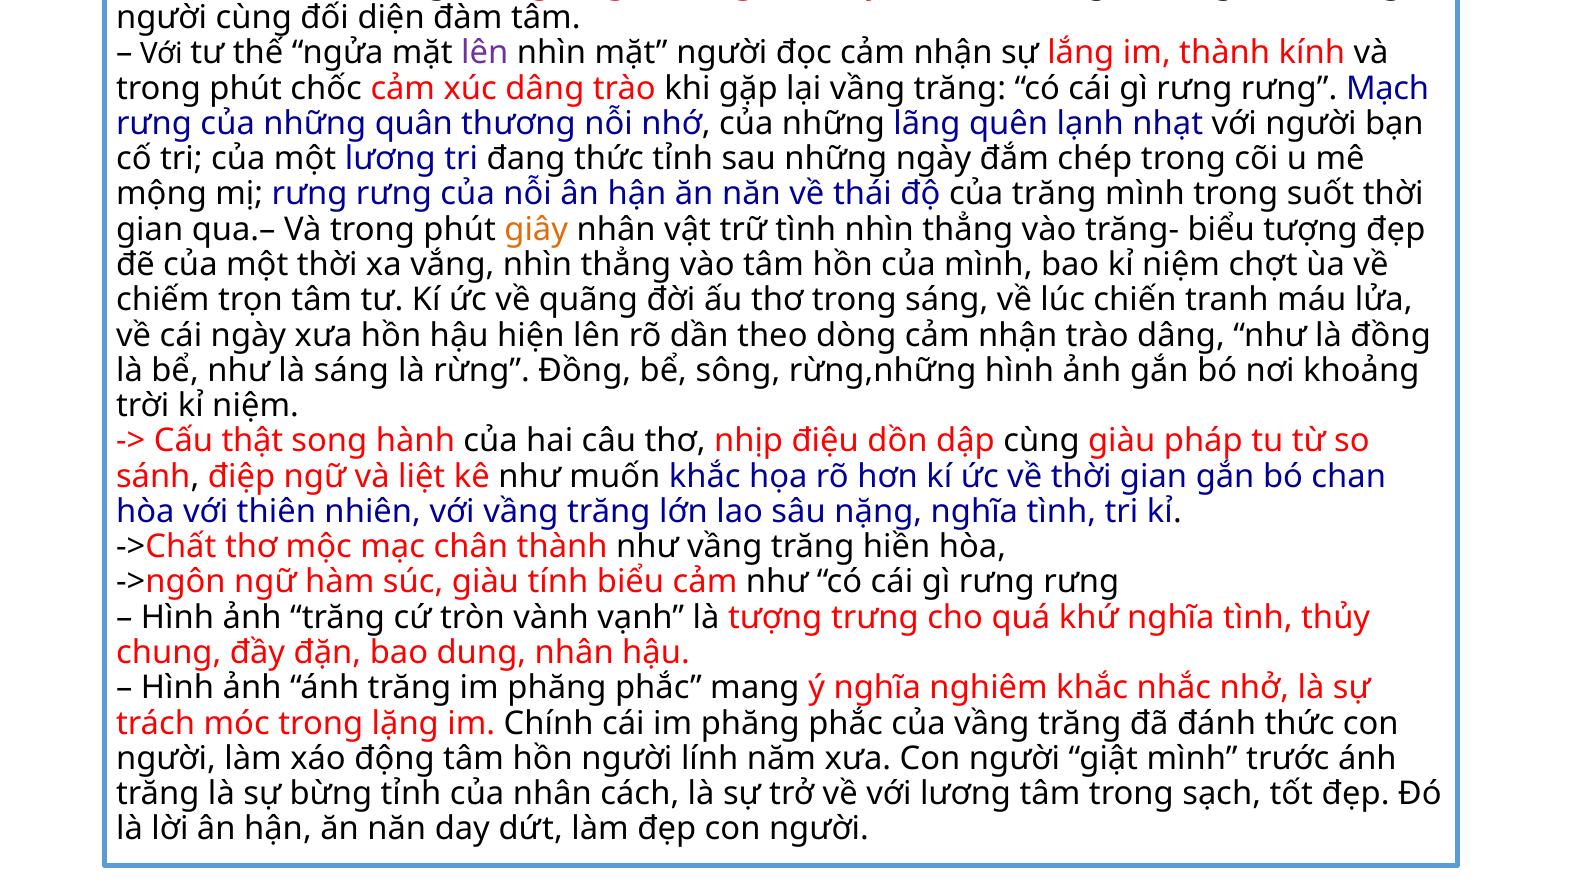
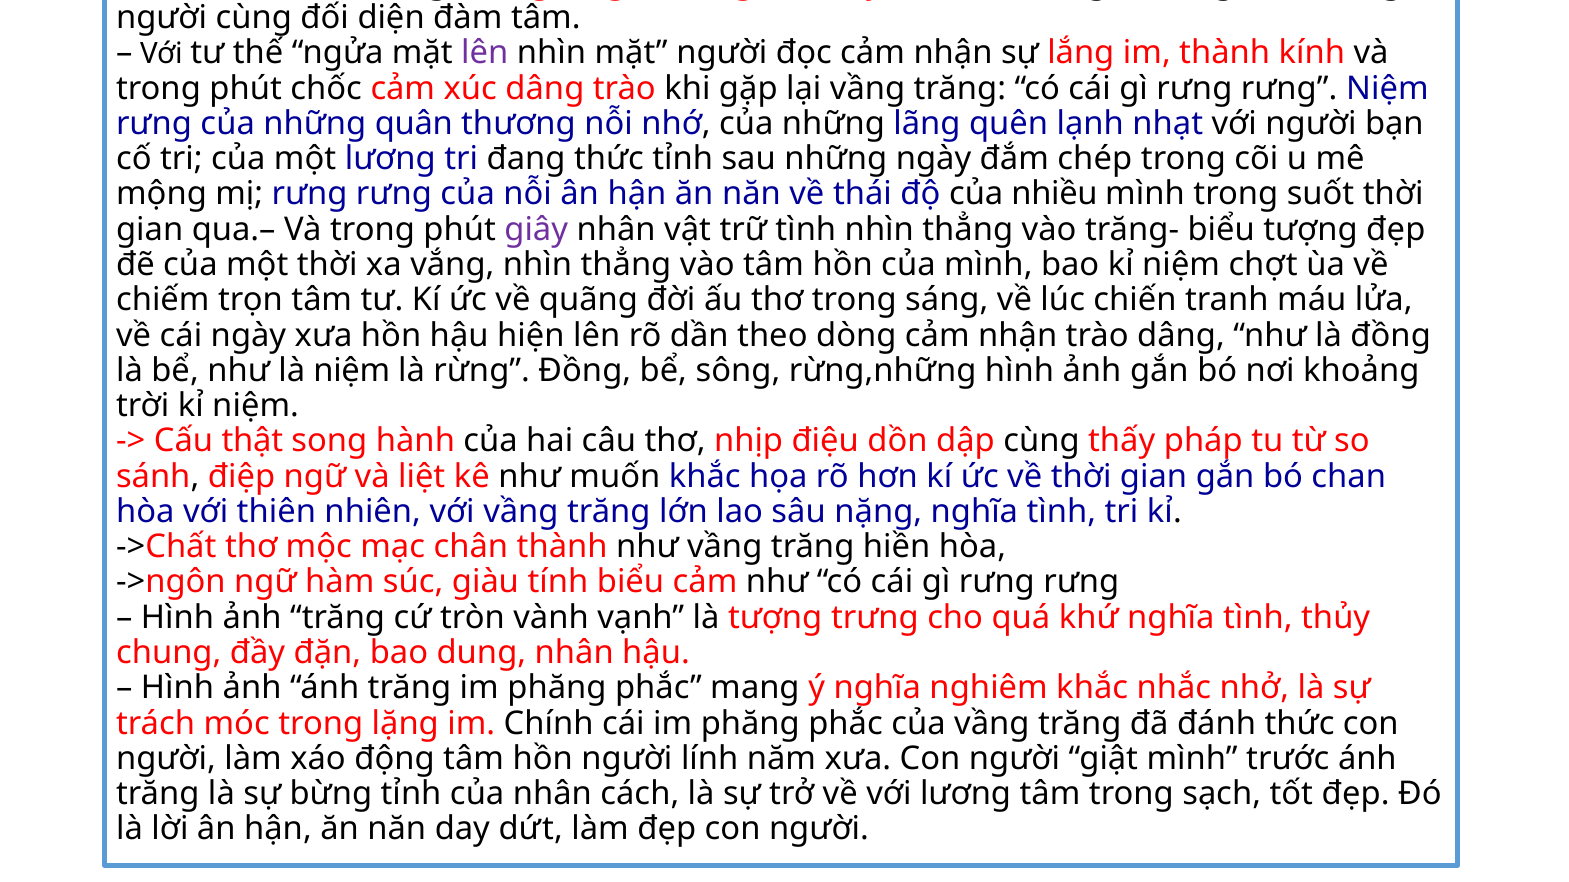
rưng Mạch: Mạch -> Niệm (1387, 88)
của trăng: trăng -> nhiều (1054, 194)
giây colour: orange -> purple (536, 230)
là sáng: sáng -> niệm (352, 371)
cùng giàu: giàu -> thấy (1122, 441)
